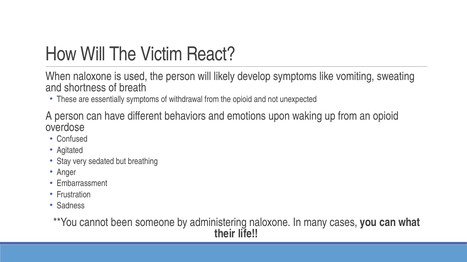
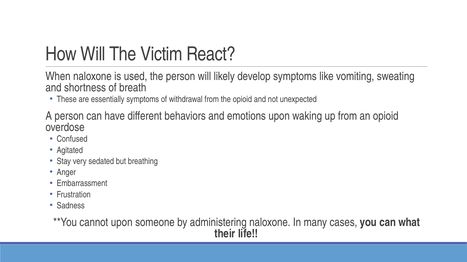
cannot been: been -> upon (122, 223)
